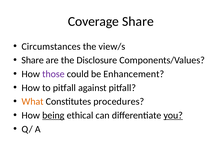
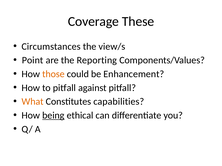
Coverage Share: Share -> These (138, 21)
Share: Share -> Point (33, 60)
Disclosure: Disclosure -> Reporting (97, 60)
those colour: purple -> orange (53, 74)
procedures: procedures -> capabilities (119, 102)
you underline: present -> none (173, 116)
